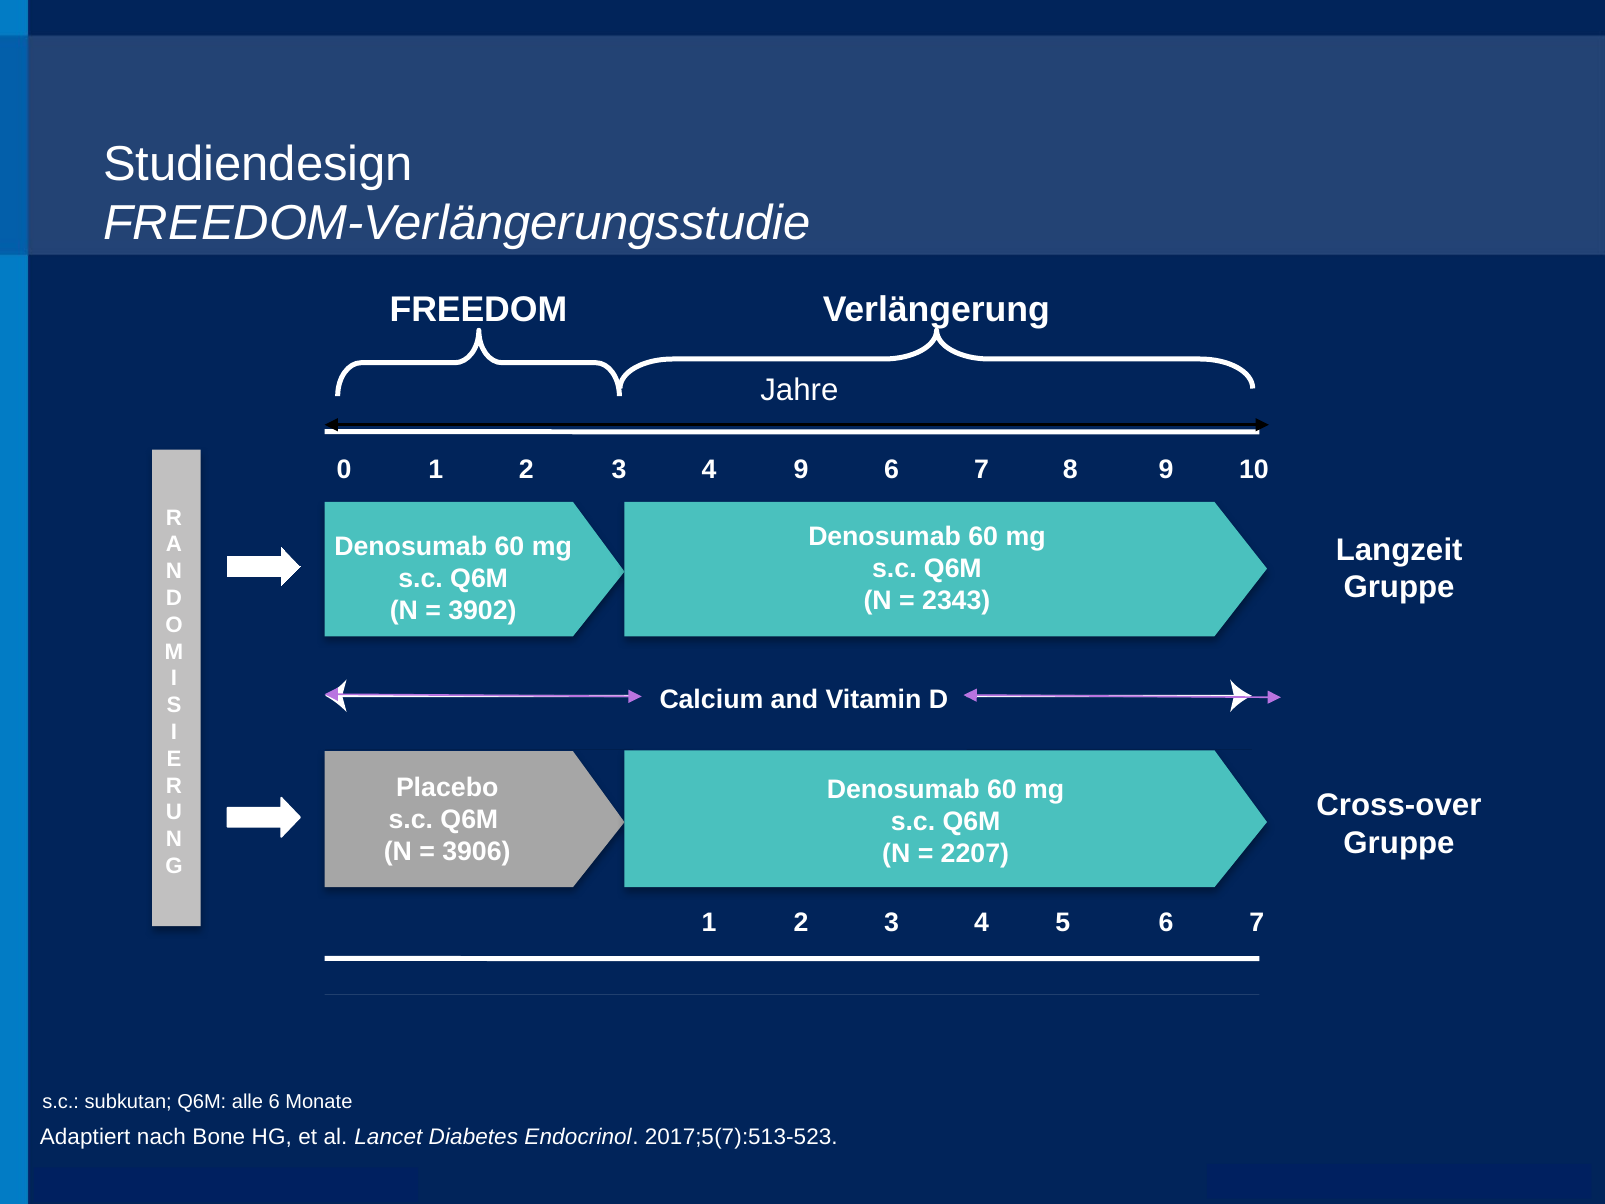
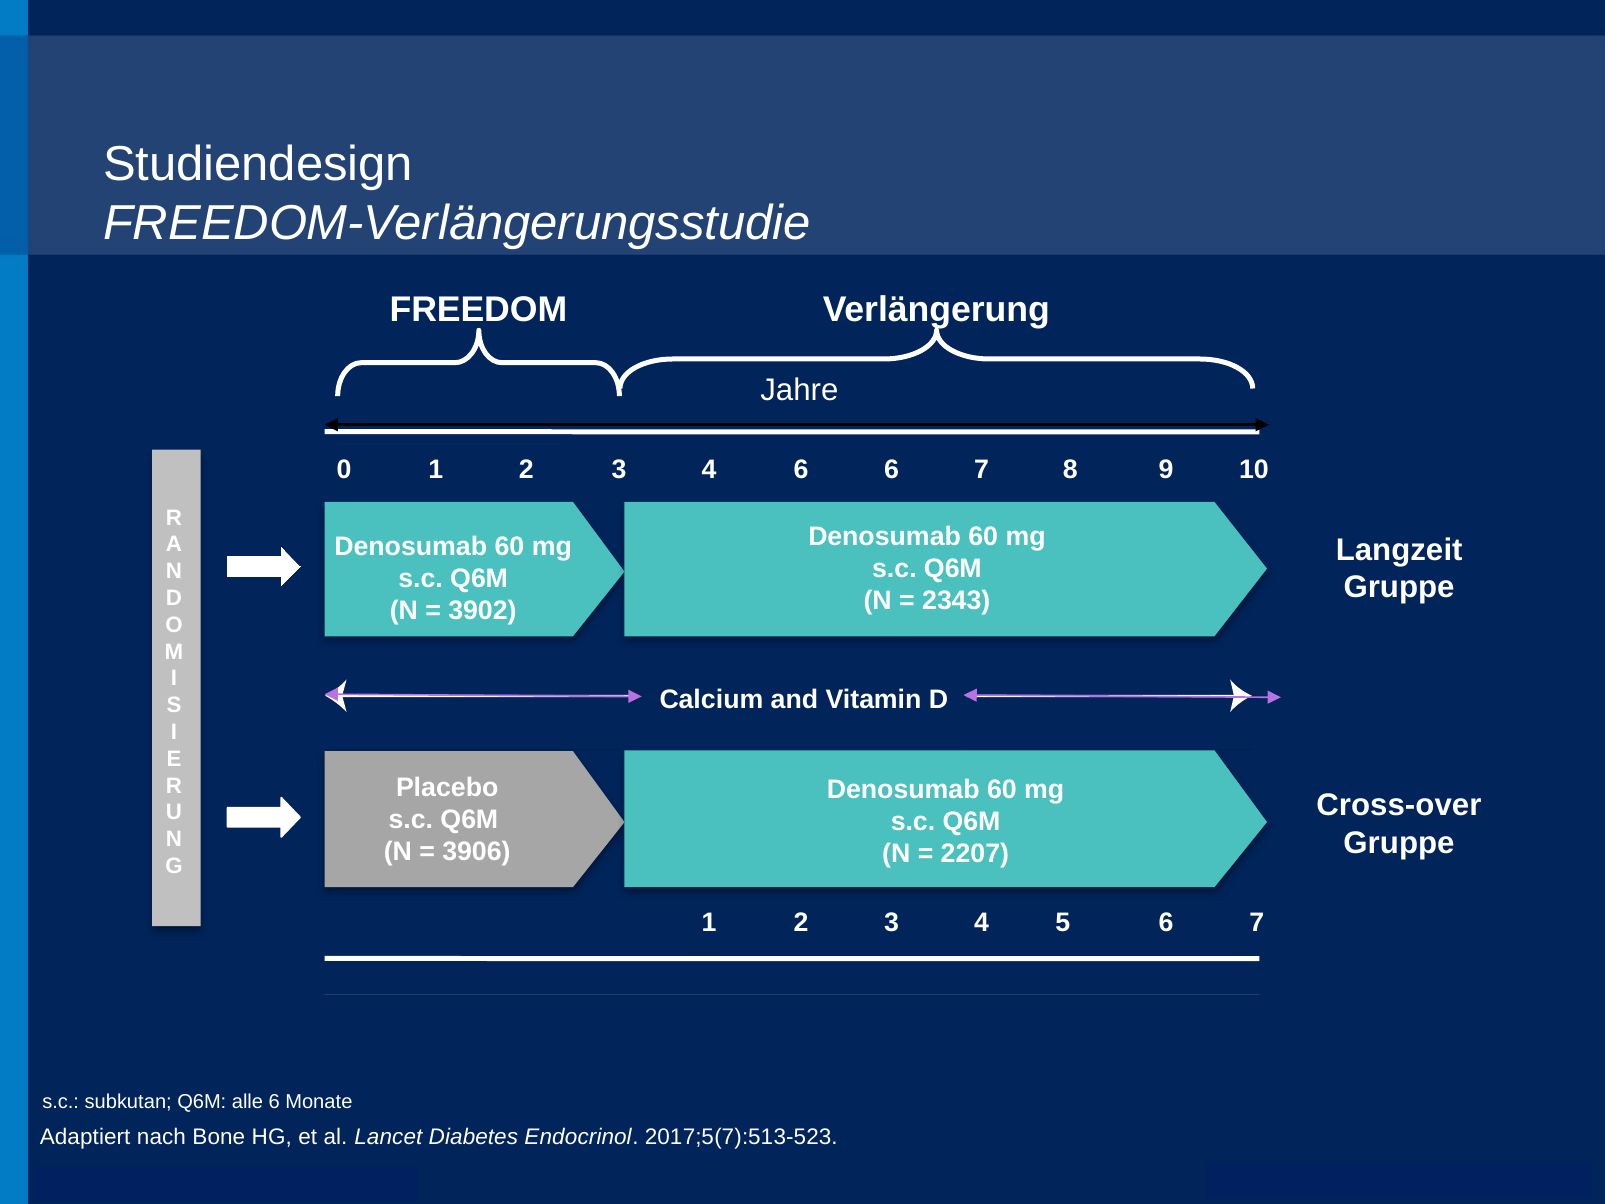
0 9: 9 -> 6 (801, 469)
